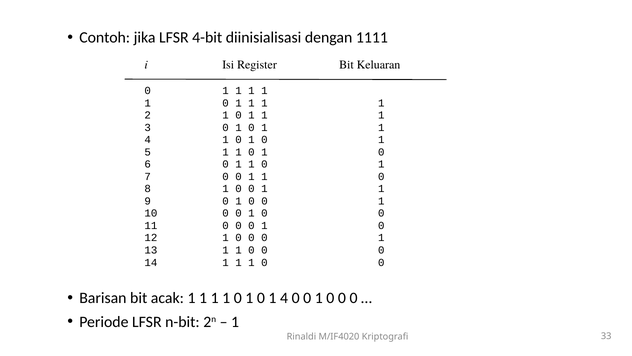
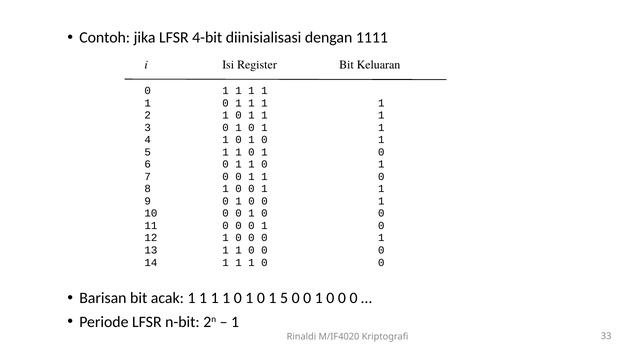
4: 4 -> 5 (284, 298)
